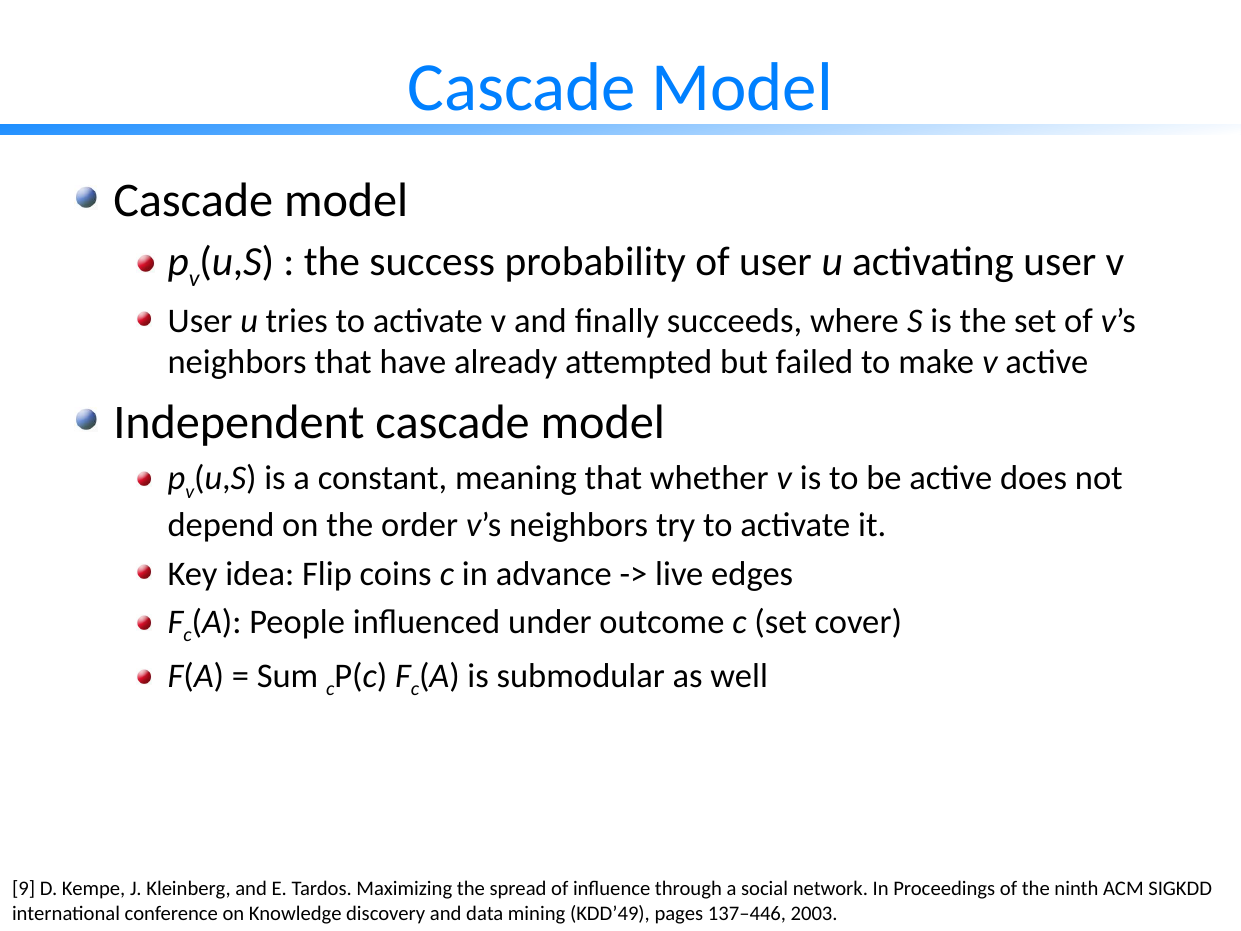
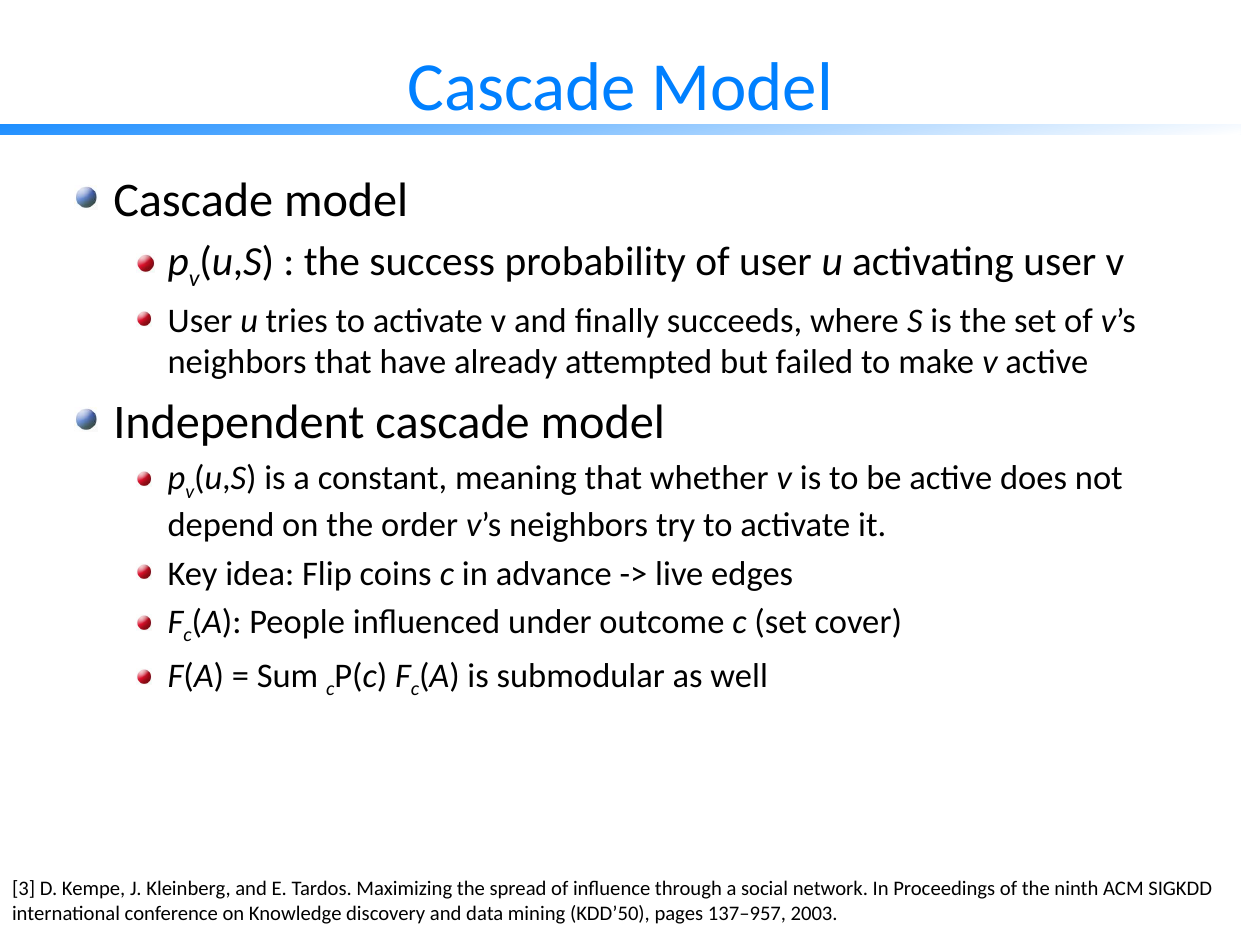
9: 9 -> 3 (24, 889)
KDD’49: KDD’49 -> KDD’50 (610, 913)
137–446: 137–446 -> 137–957 (747, 913)
